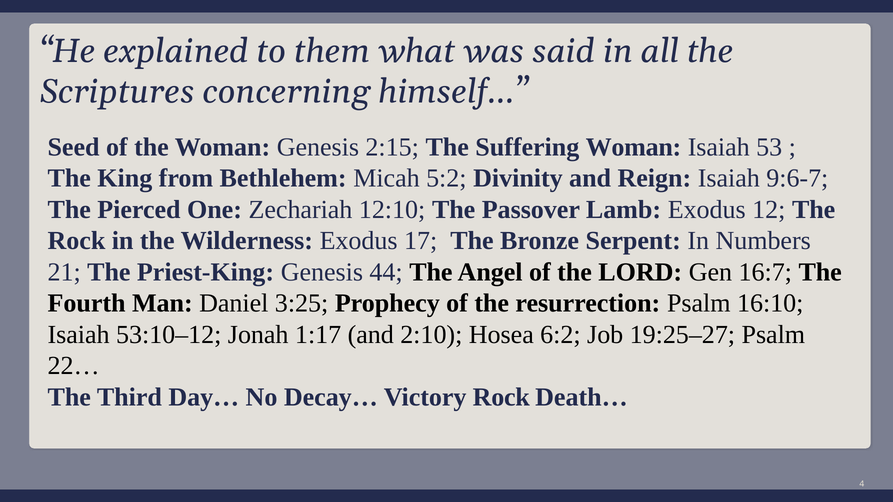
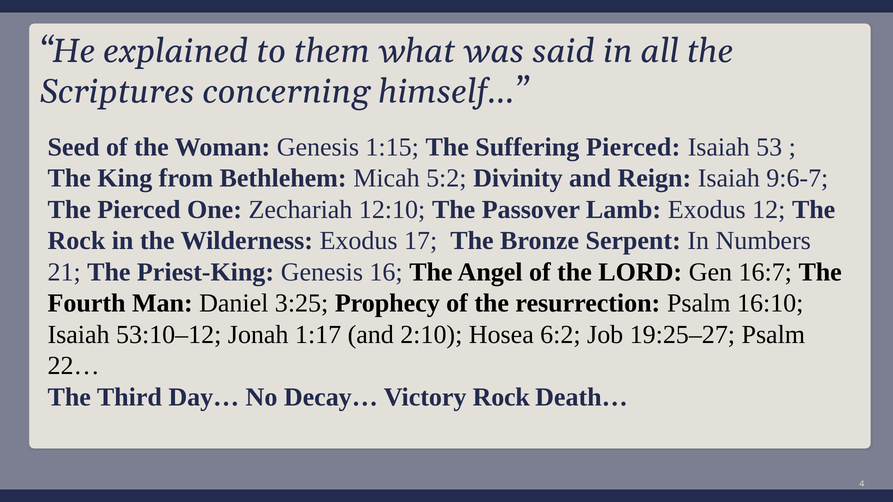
2:15: 2:15 -> 1:15 (392, 147)
Suffering Woman: Woman -> Pierced (633, 147)
44: 44 -> 16 (386, 272)
